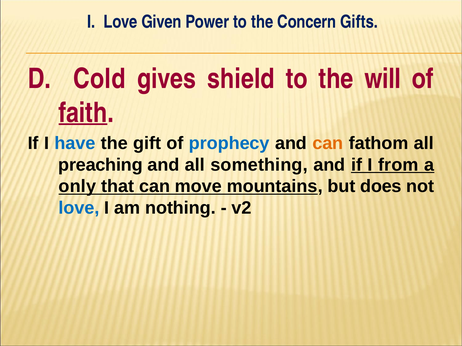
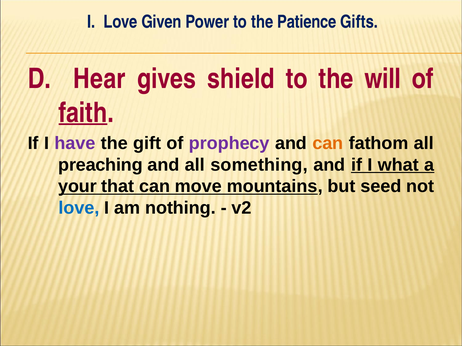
Concern: Concern -> Patience (307, 22)
Cold: Cold -> Hear (99, 79)
have colour: blue -> purple (75, 144)
prophecy colour: blue -> purple (229, 144)
from: from -> what (398, 165)
only: only -> your (78, 187)
does: does -> seed (381, 187)
